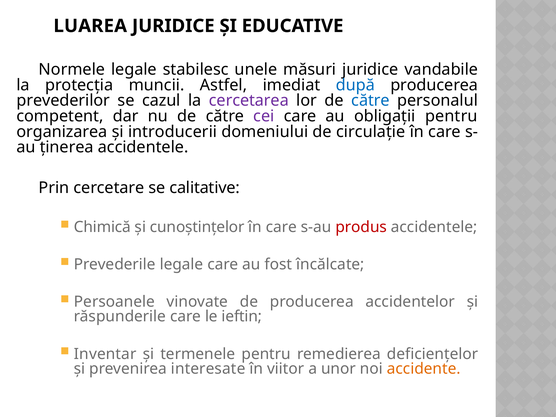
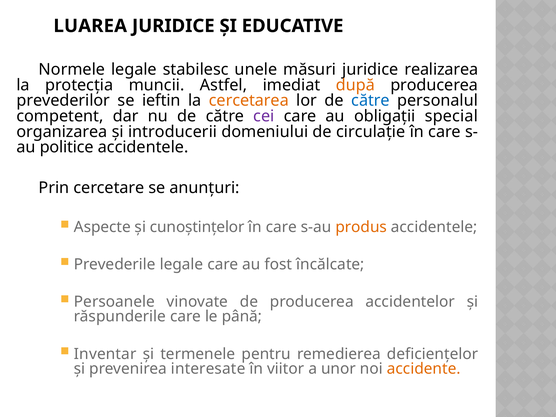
vandabile: vandabile -> realizarea (441, 69)
după colour: blue -> orange (355, 85)
cazul: cazul -> ieftin (161, 101)
cercetarea colour: purple -> orange (249, 101)
obligaţii pentru: pentru -> special (451, 116)
ţinerea: ţinerea -> politice (67, 147)
calitative: calitative -> anunţuri (205, 188)
Chimică: Chimică -> Aspecte (102, 227)
produs colour: red -> orange (361, 227)
ieftin: ieftin -> până (242, 317)
